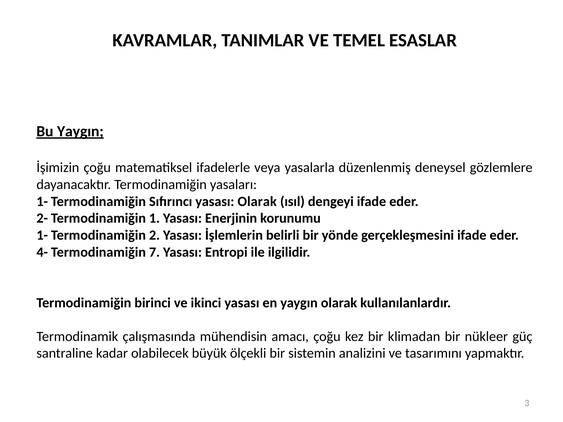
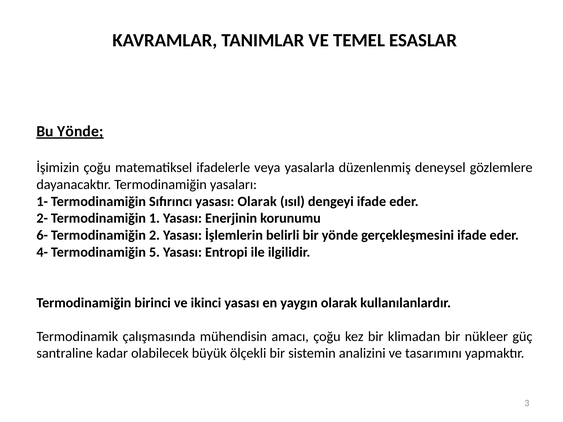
Bu Yaygın: Yaygın -> Yönde (80, 131)
1-: 1- -> 6- (42, 235)
7: 7 -> 5 (154, 252)
